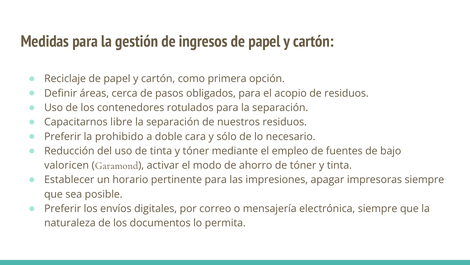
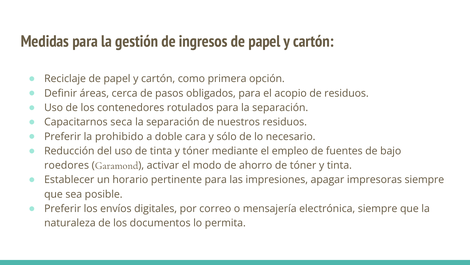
libre: libre -> seca (121, 122)
valoricen: valoricen -> roedores (67, 165)
